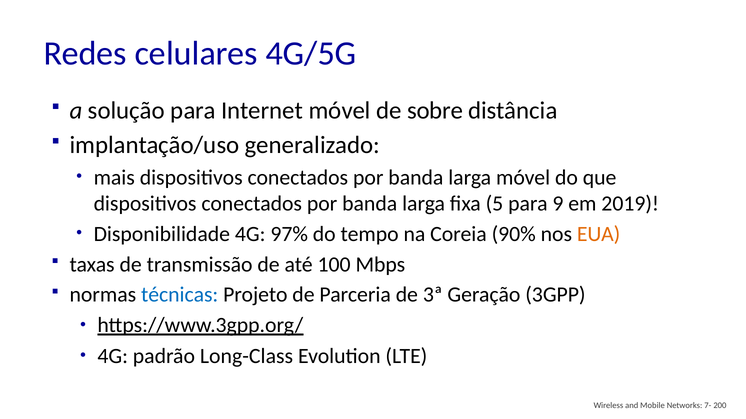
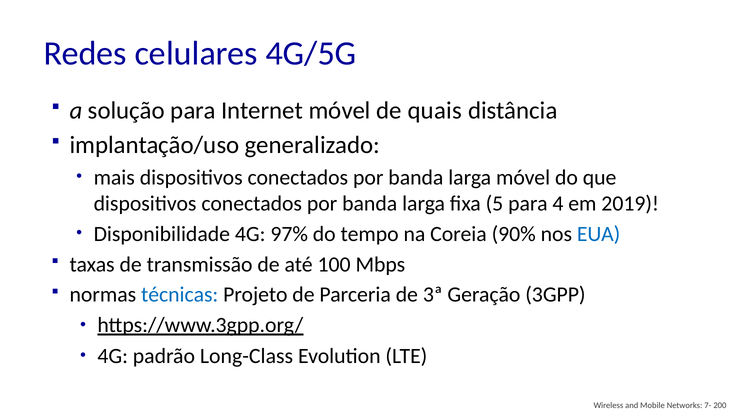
sobre: sobre -> quais (435, 111)
9: 9 -> 4 (558, 204)
EUA colour: orange -> blue (599, 234)
